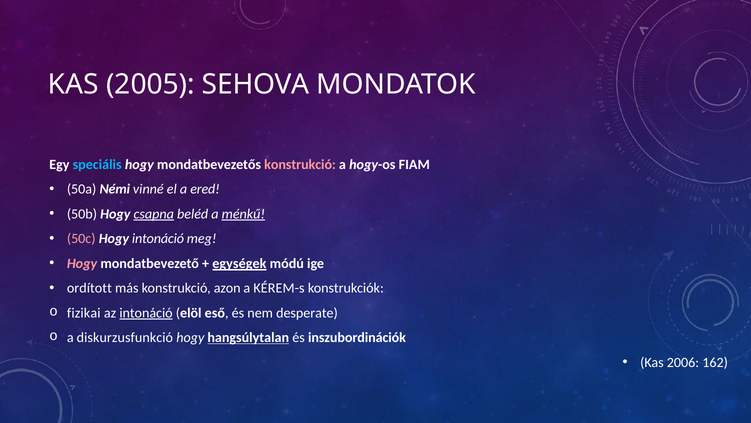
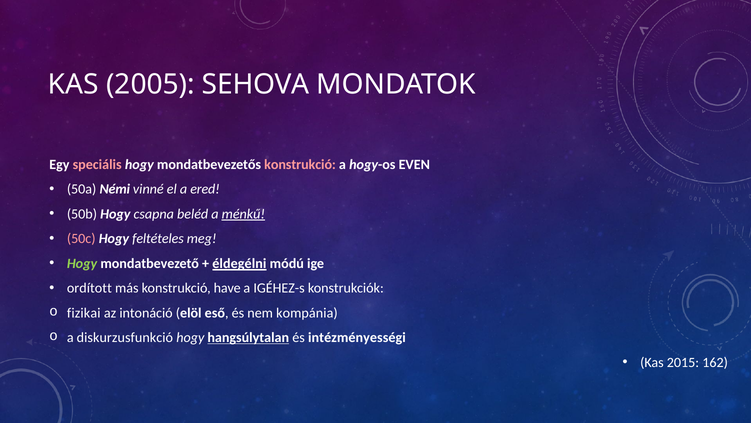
speciális colour: light blue -> pink (97, 164)
FIAM: FIAM -> EVEN (414, 164)
csapna underline: present -> none (154, 214)
Hogy intonáció: intonáció -> feltételes (158, 238)
Hogy colour: pink -> light green (82, 263)
egységek: egységek -> éldegélni (239, 263)
azon: azon -> have (227, 288)
KÉREM-s: KÉREM-s -> IGÉHEZ-s (279, 288)
intonáció underline: present -> none (146, 313)
desperate: desperate -> kompánia (307, 313)
inszubordinációk: inszubordinációk -> intézményességi (357, 337)
2006: 2006 -> 2015 (683, 362)
